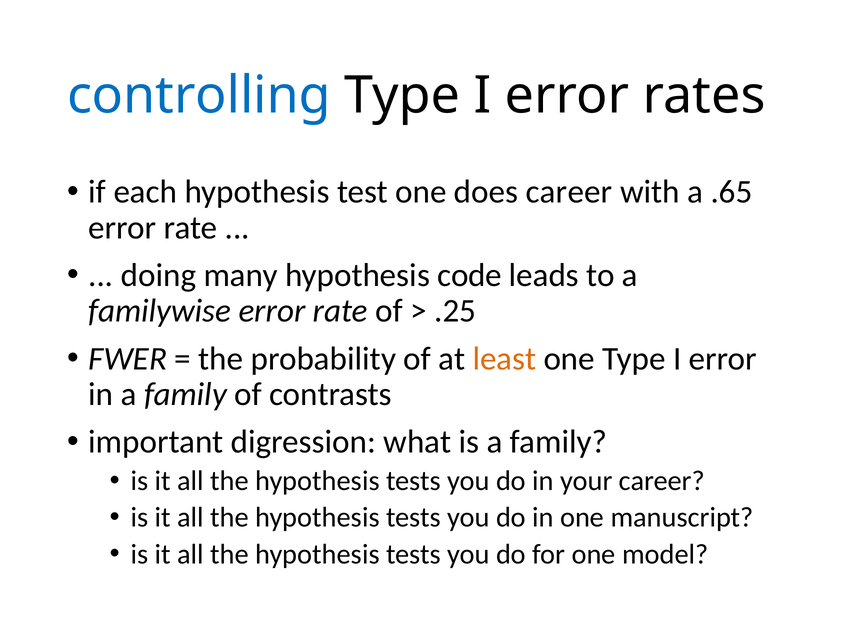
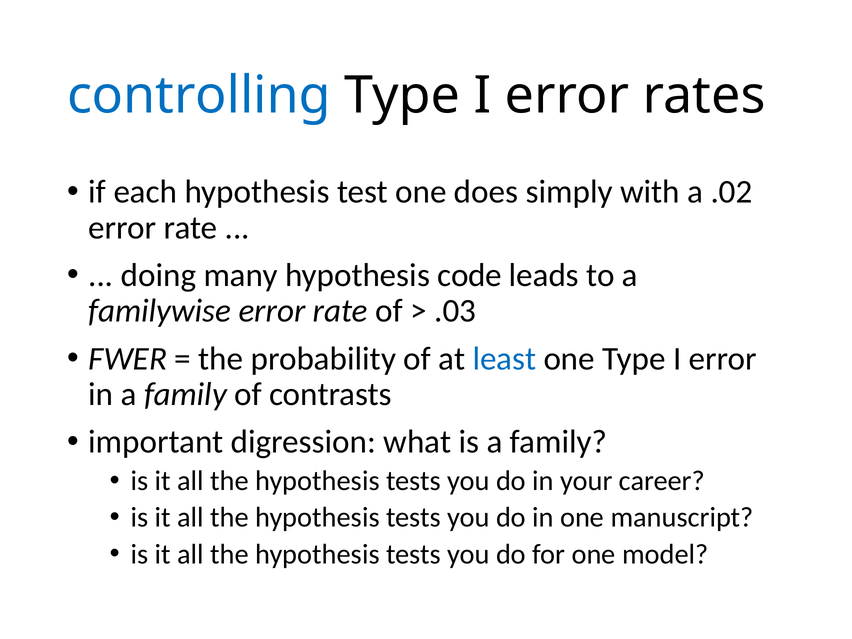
does career: career -> simply (569, 192)
.65: .65 -> .02 (731, 192)
.25: .25 -> .03 (455, 311)
least colour: orange -> blue (504, 359)
